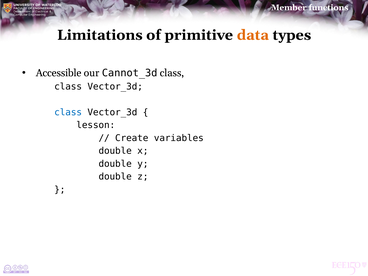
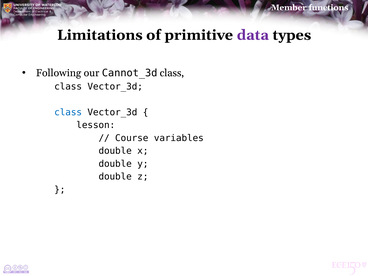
data colour: orange -> purple (253, 35)
Accessible: Accessible -> Following (59, 73)
Create: Create -> Course (132, 138)
